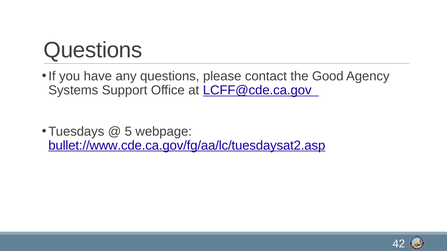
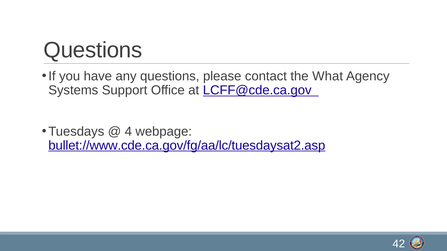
Good: Good -> What (328, 76)
5: 5 -> 4 (128, 132)
